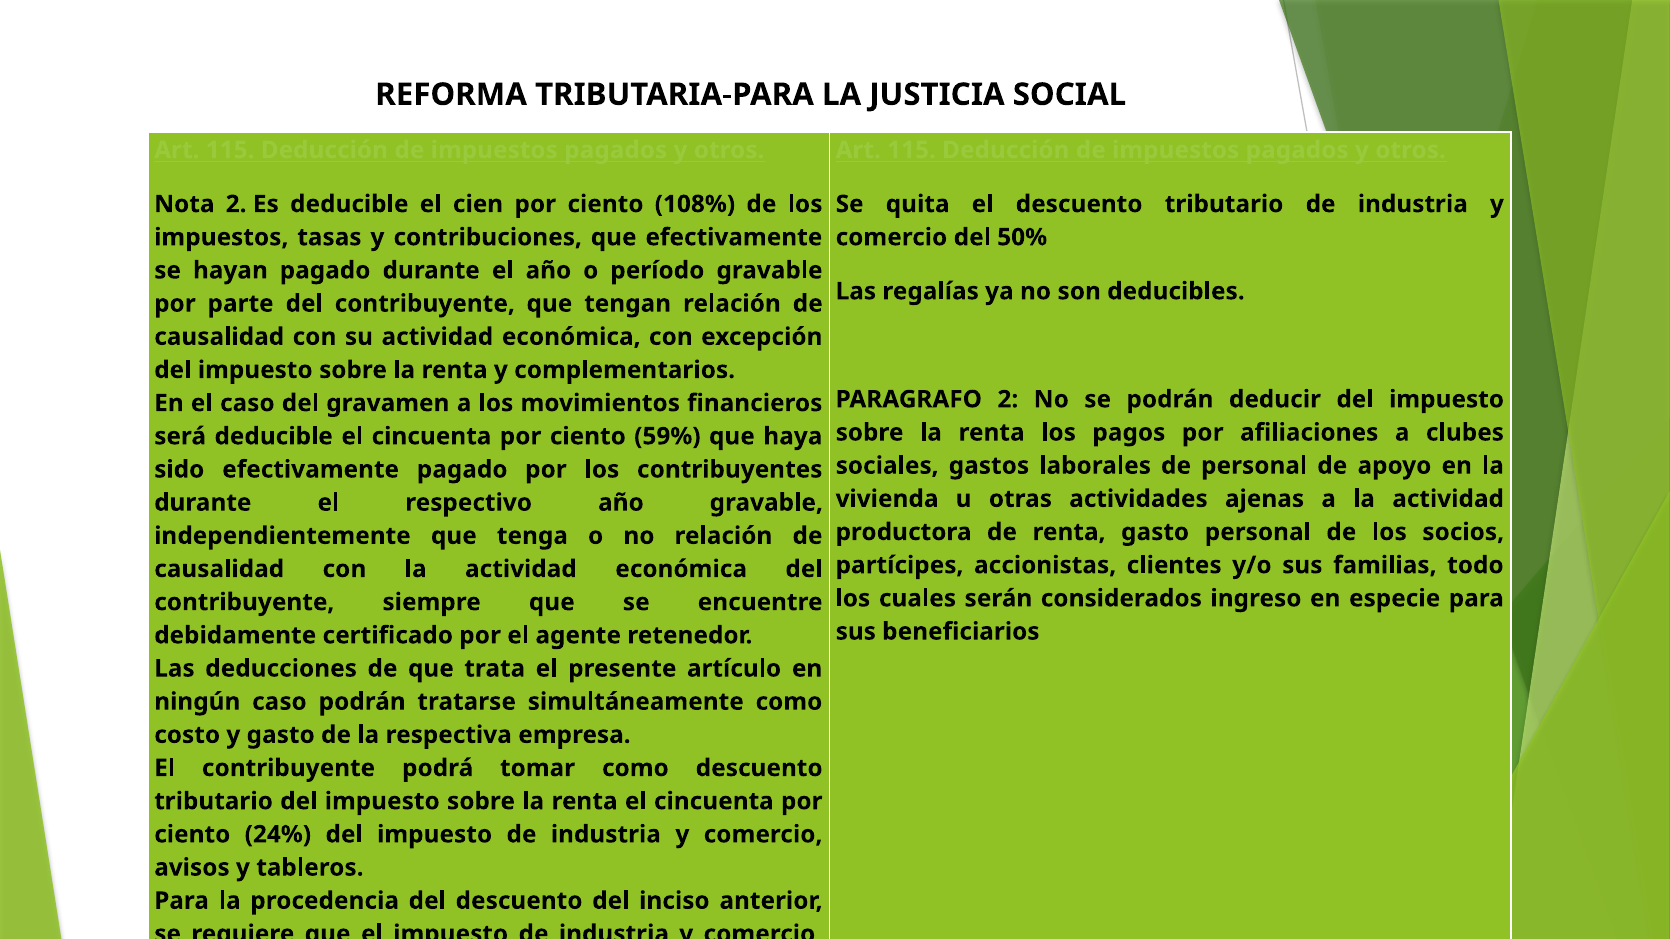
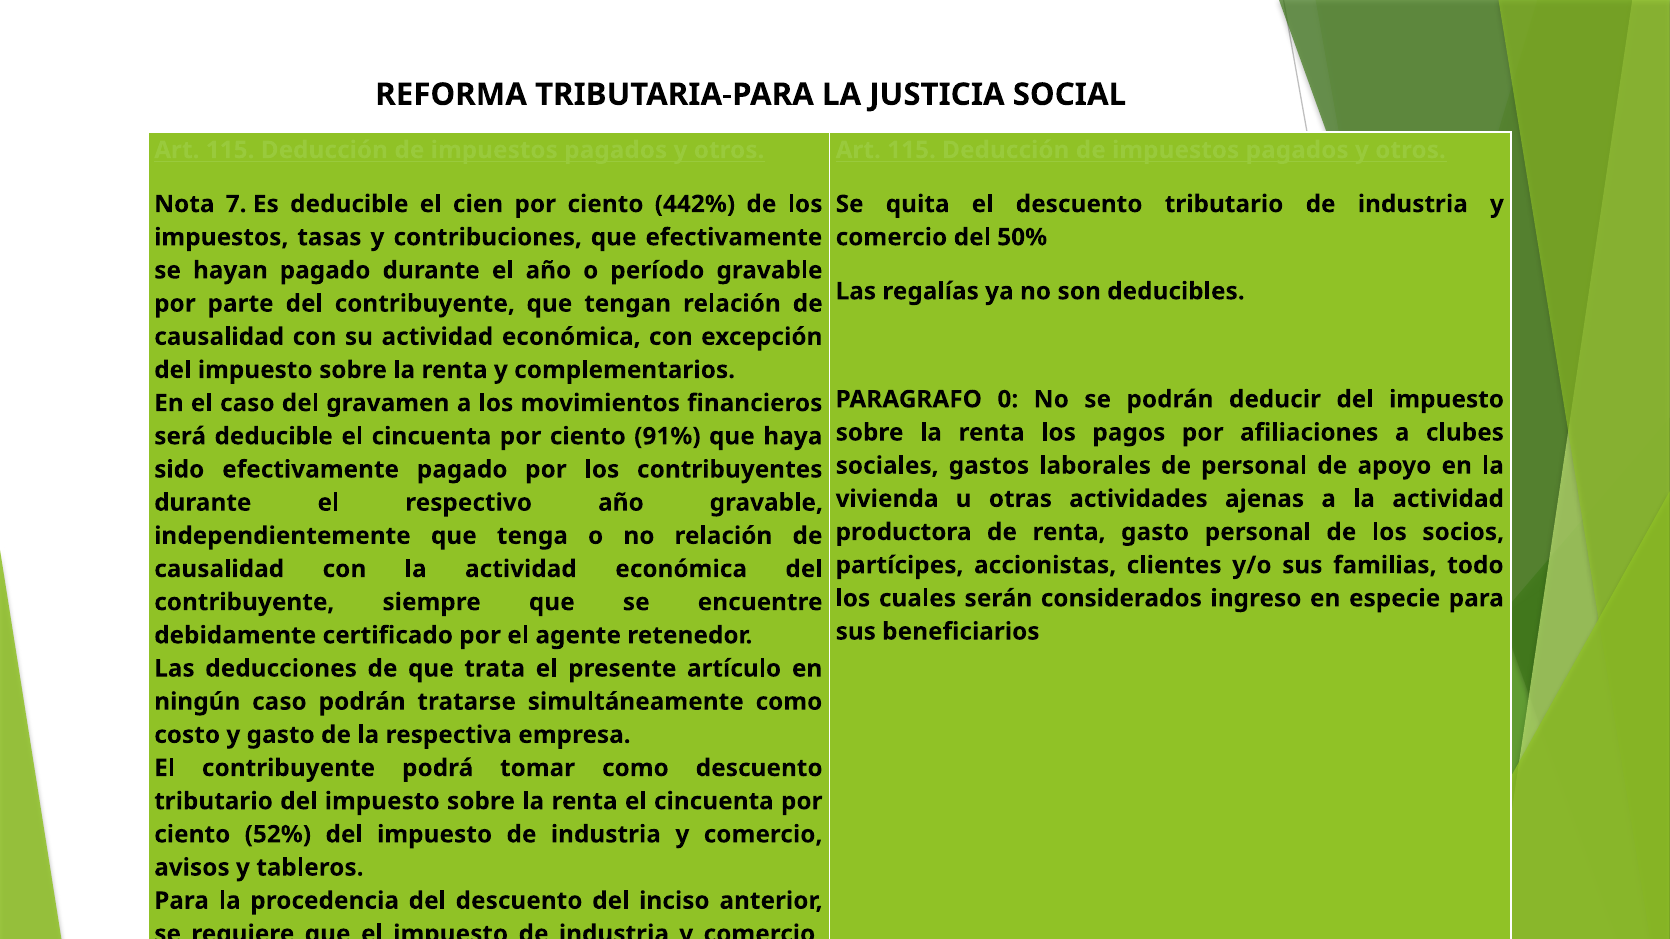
Nota 2: 2 -> 7 (236, 204)
108%: 108% -> 442% (695, 204)
PARAGRAFO 2: 2 -> 0 (1008, 400)
59%: 59% -> 91% (667, 436)
24%: 24% -> 52% (278, 835)
